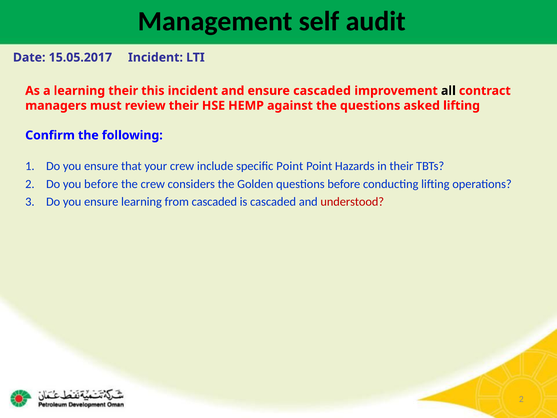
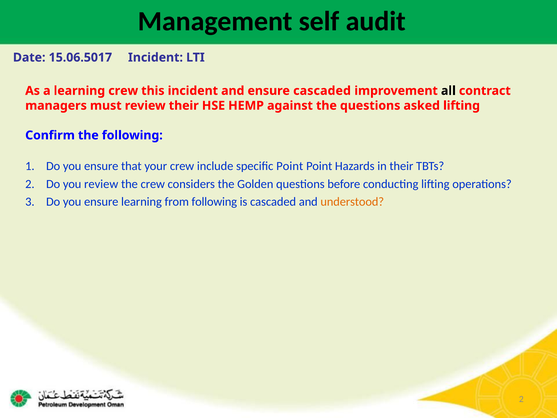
15.05.2017: 15.05.2017 -> 15.06.5017 (80, 57)
learning their: their -> crew (123, 91)
you before: before -> review (101, 184)
from cascaded: cascaded -> following (214, 202)
understood colour: red -> orange (352, 202)
